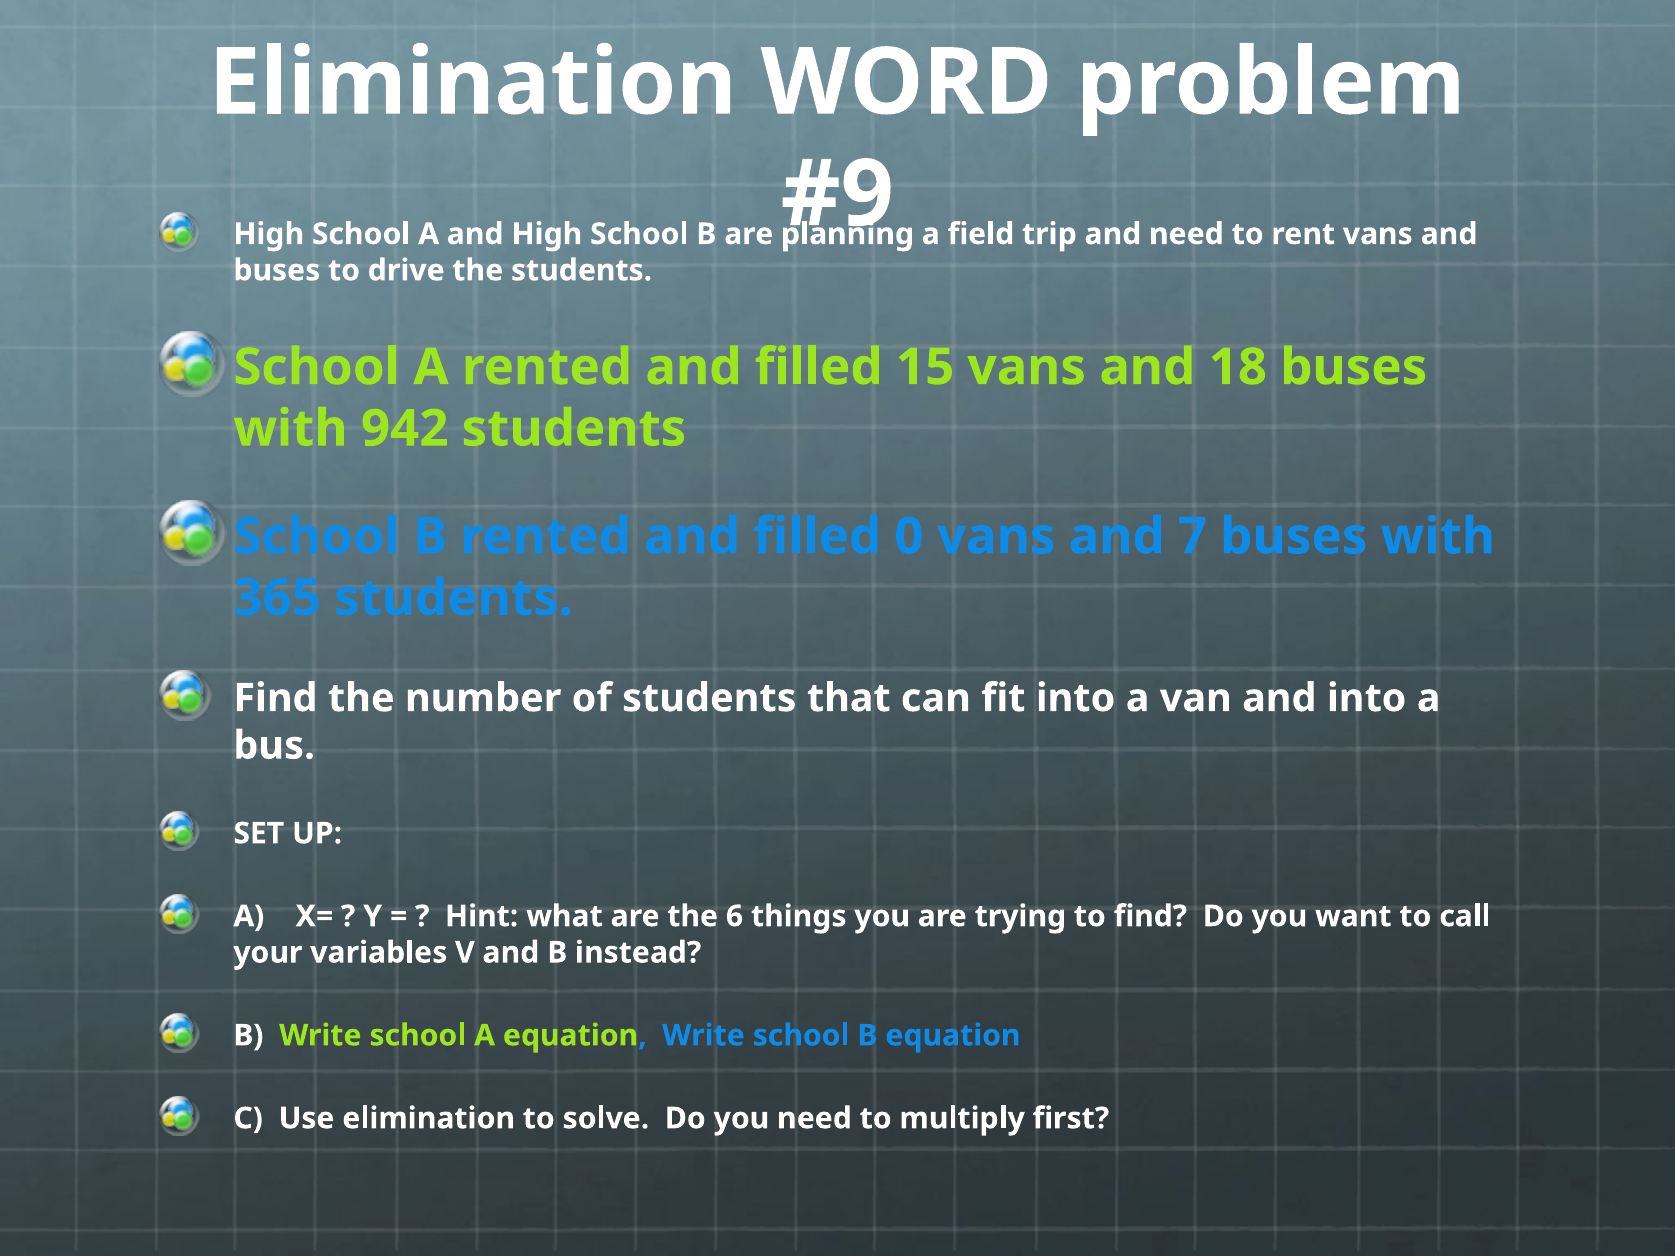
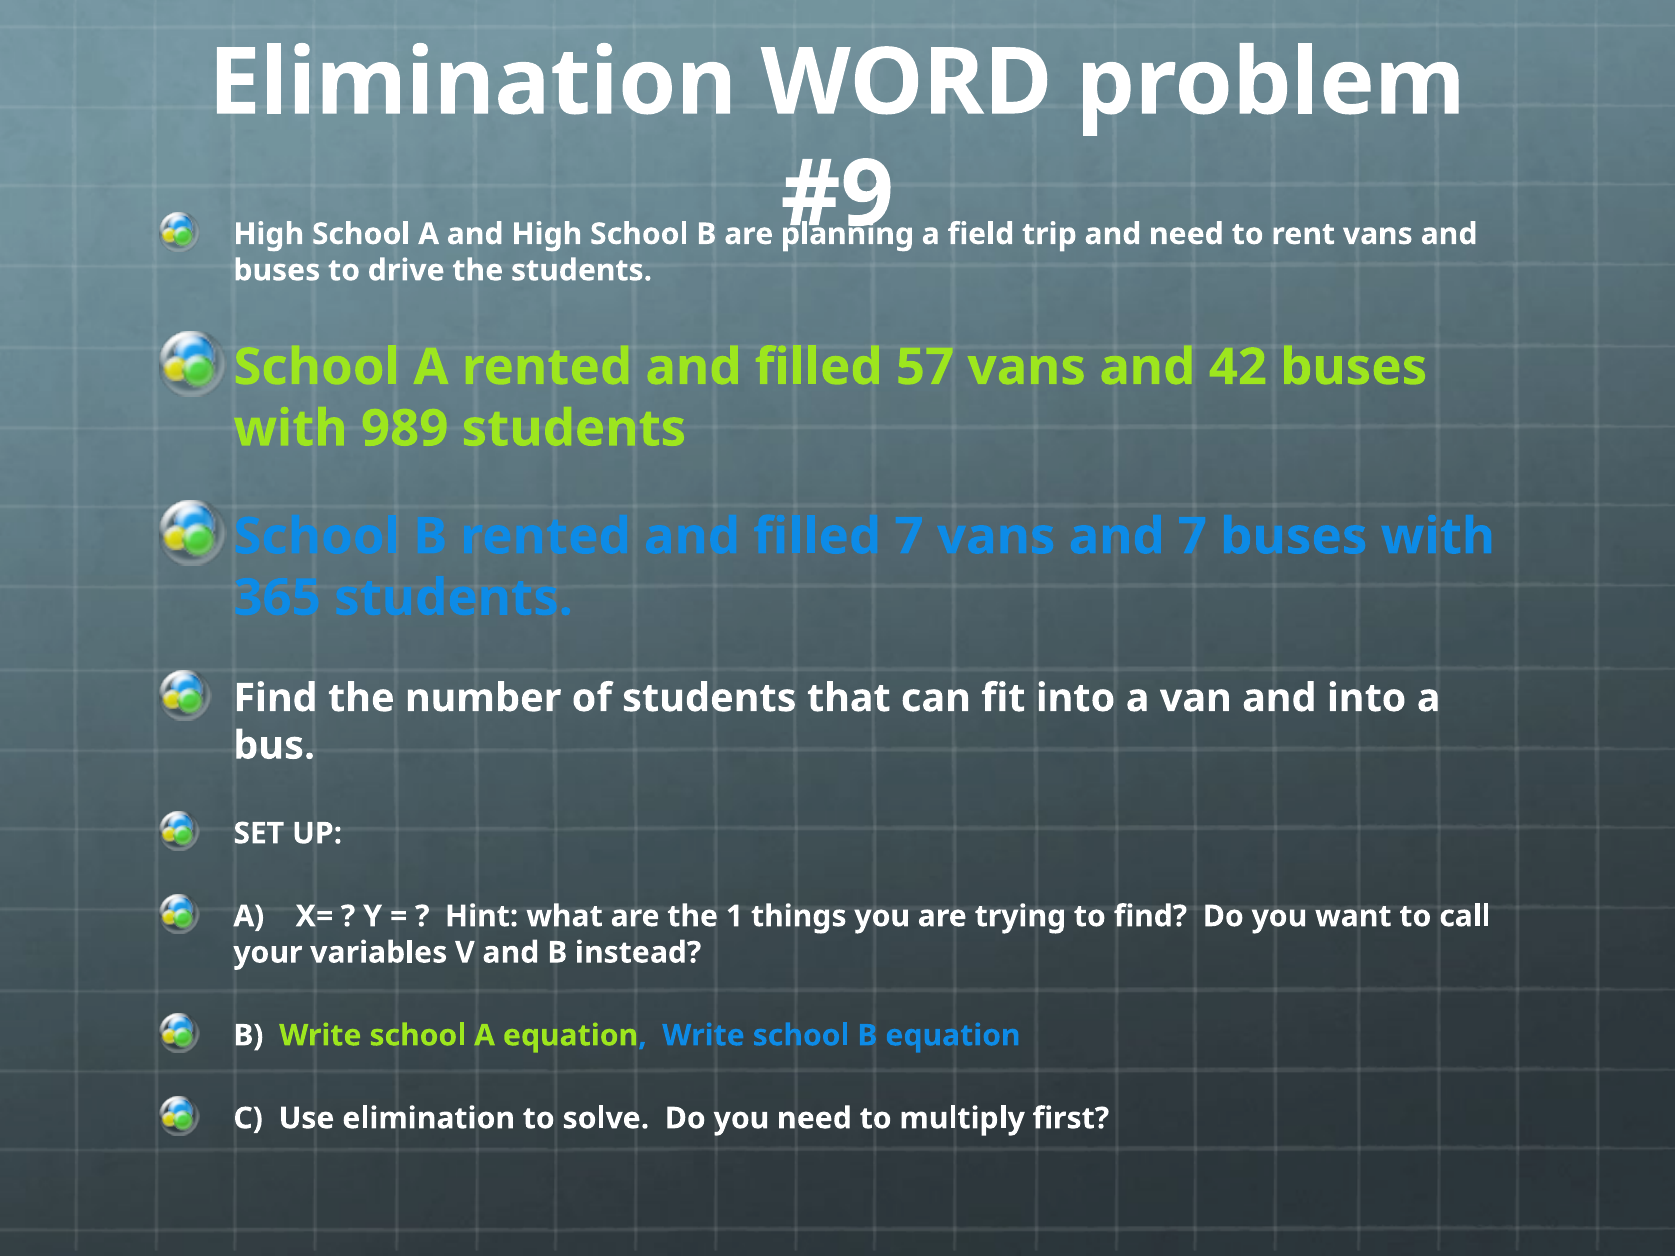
15: 15 -> 57 (925, 367)
18: 18 -> 42 (1238, 367)
942: 942 -> 989 (405, 429)
filled 0: 0 -> 7 (909, 537)
6: 6 -> 1 (735, 916)
